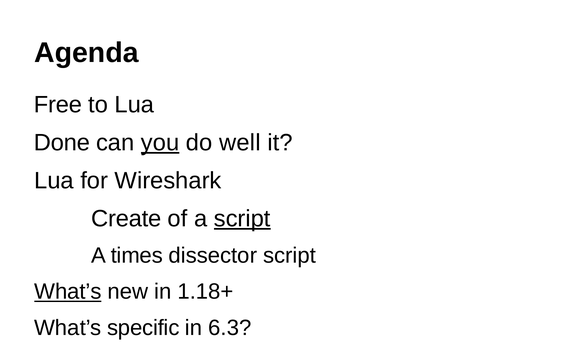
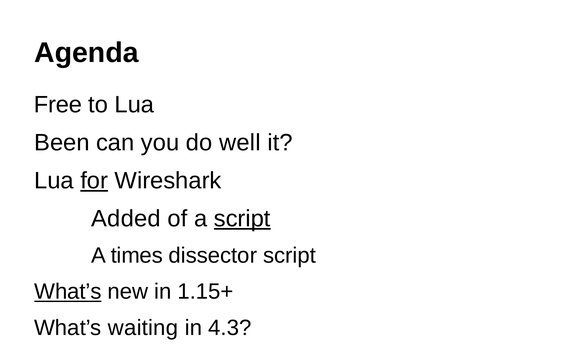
Done: Done -> Been (62, 143)
you underline: present -> none (160, 143)
for underline: none -> present (94, 181)
Create: Create -> Added (126, 219)
1.18+: 1.18+ -> 1.15+ (206, 292)
specific: specific -> waiting (143, 328)
6.3: 6.3 -> 4.3 (230, 328)
